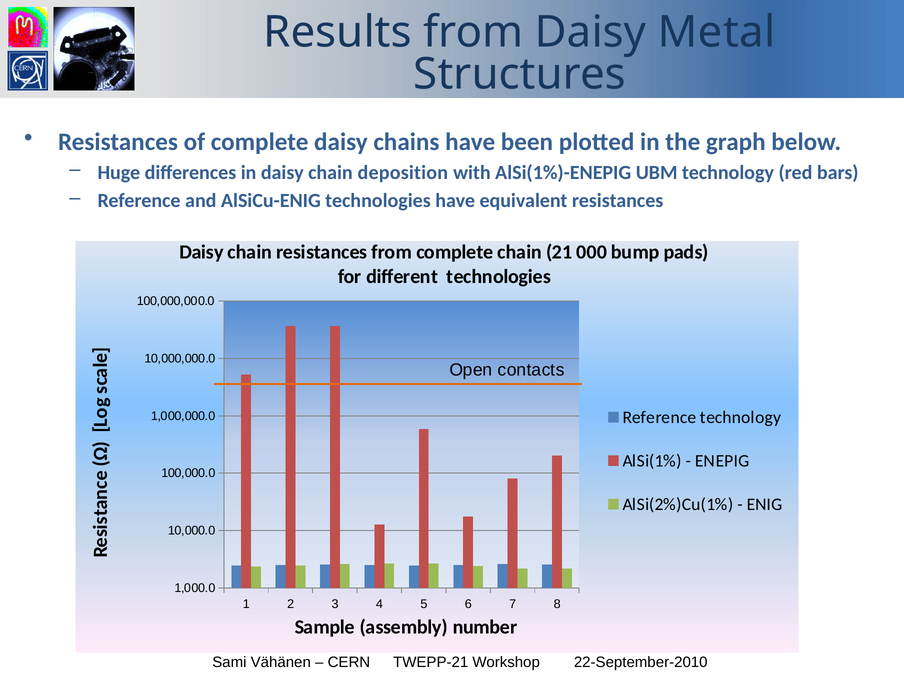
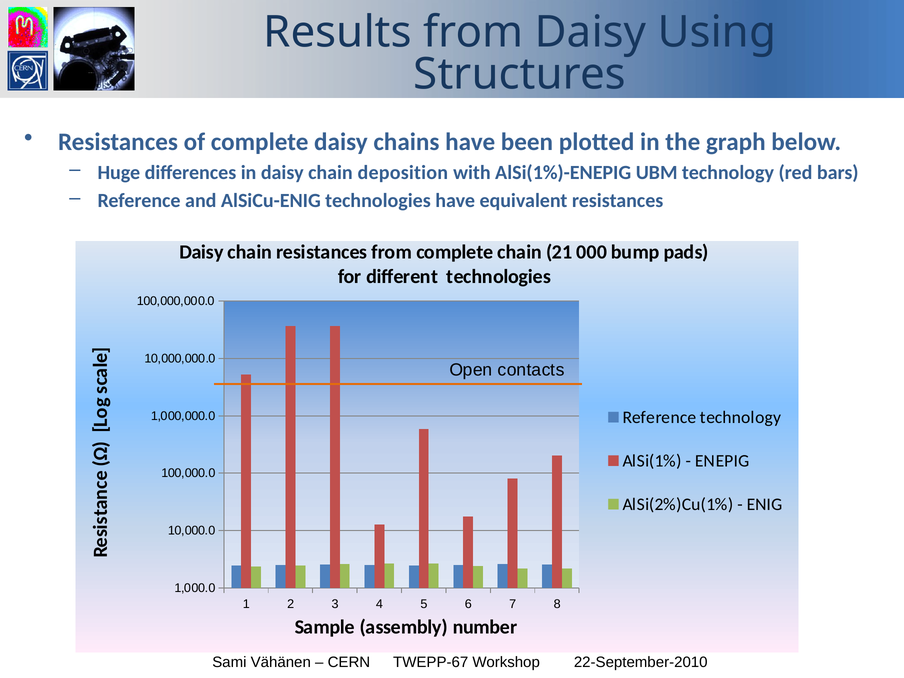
Metal: Metal -> Using (717, 32)
TWEPP-21: TWEPP-21 -> TWEPP-67 (431, 662)
